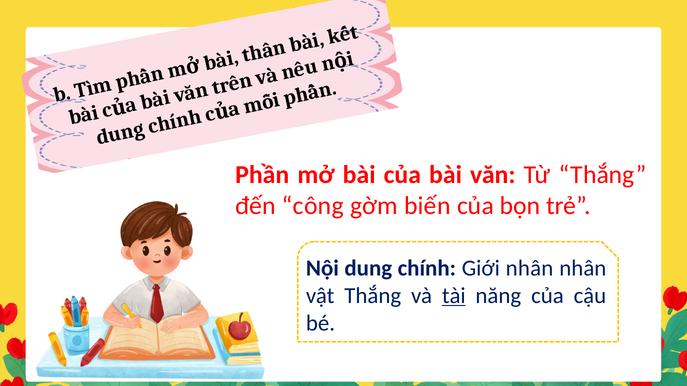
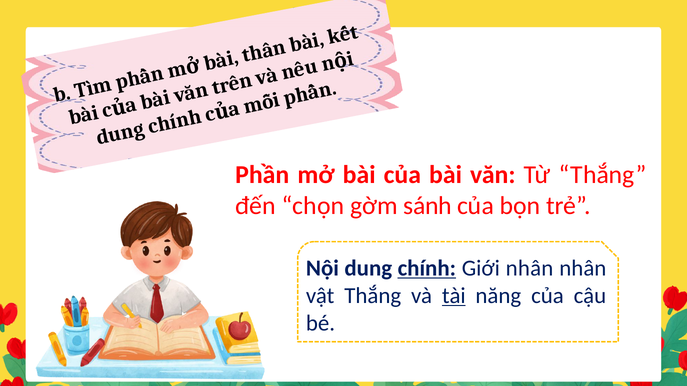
công: công -> chọn (313, 206)
biến: biến -> sánh (428, 206)
chính underline: none -> present (427, 269)
